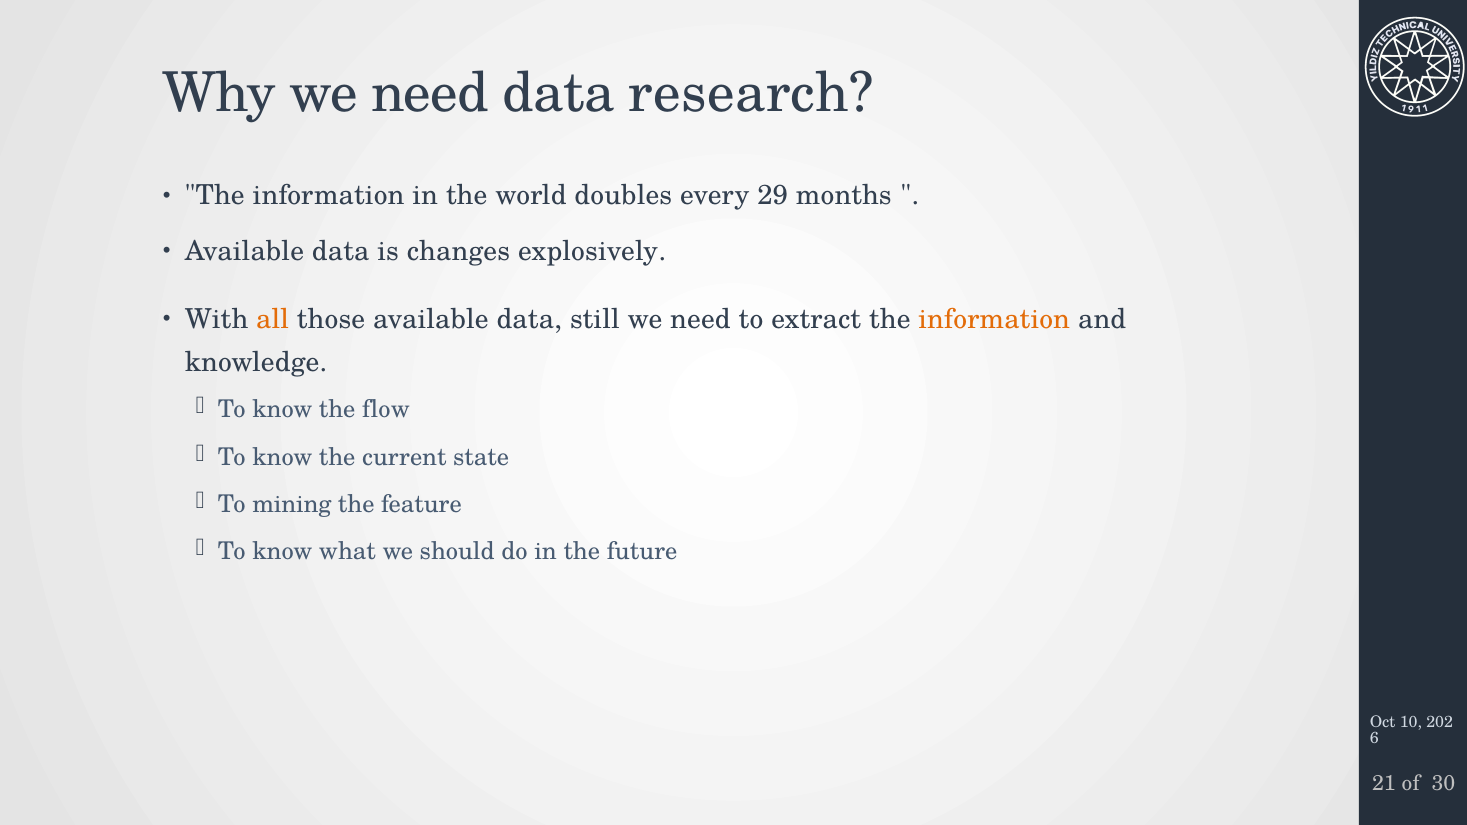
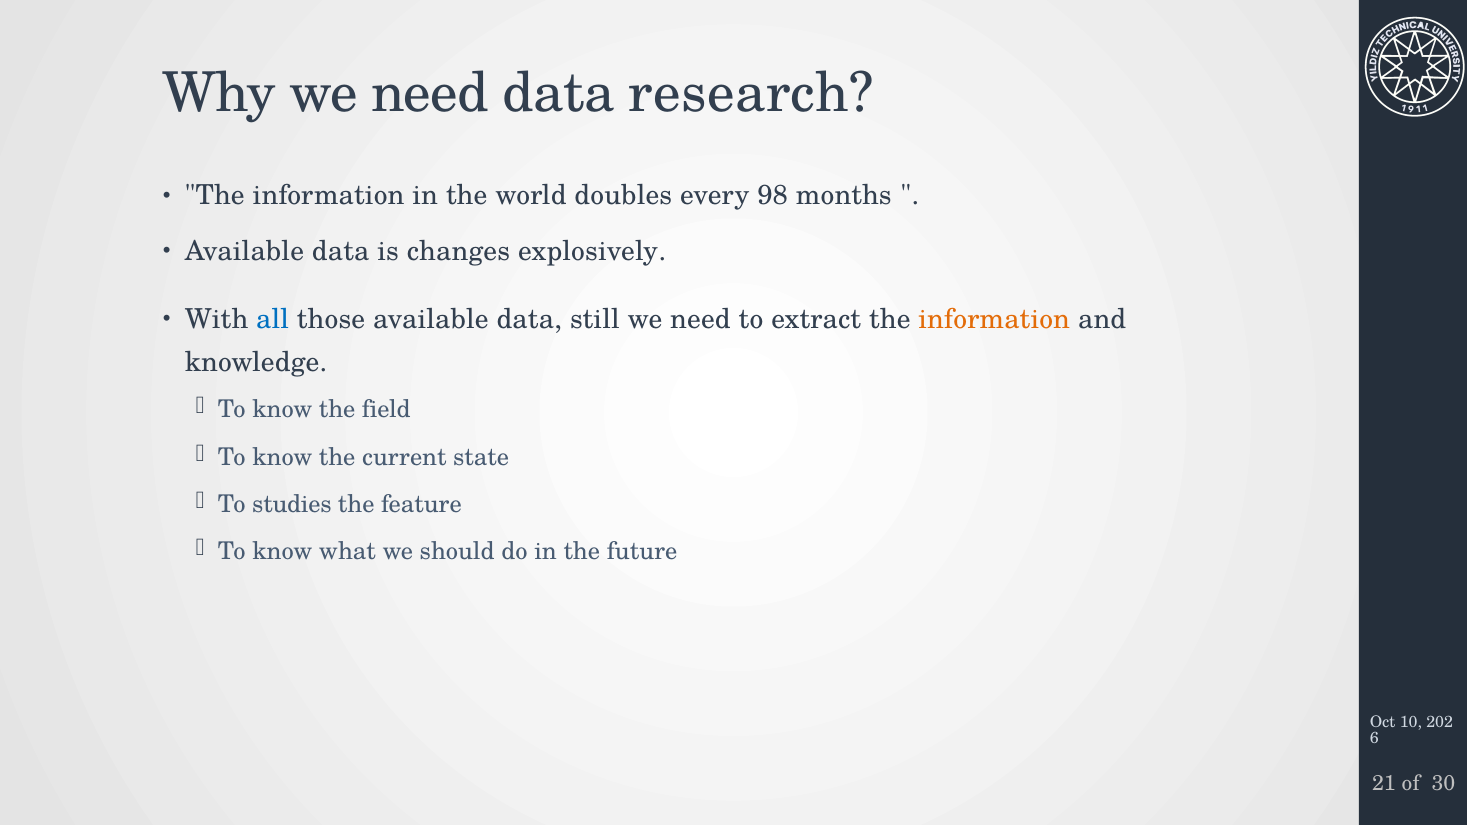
29: 29 -> 98 (773, 196)
all colour: orange -> blue (273, 320)
flow: flow -> field (386, 410)
mining: mining -> studies (292, 505)
